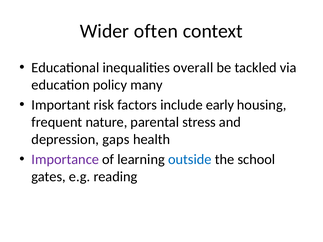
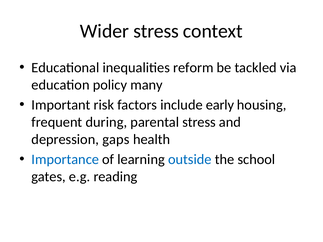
Wider often: often -> stress (156, 31)
overall: overall -> reform (193, 68)
nature: nature -> during (106, 122)
Importance colour: purple -> blue (65, 160)
